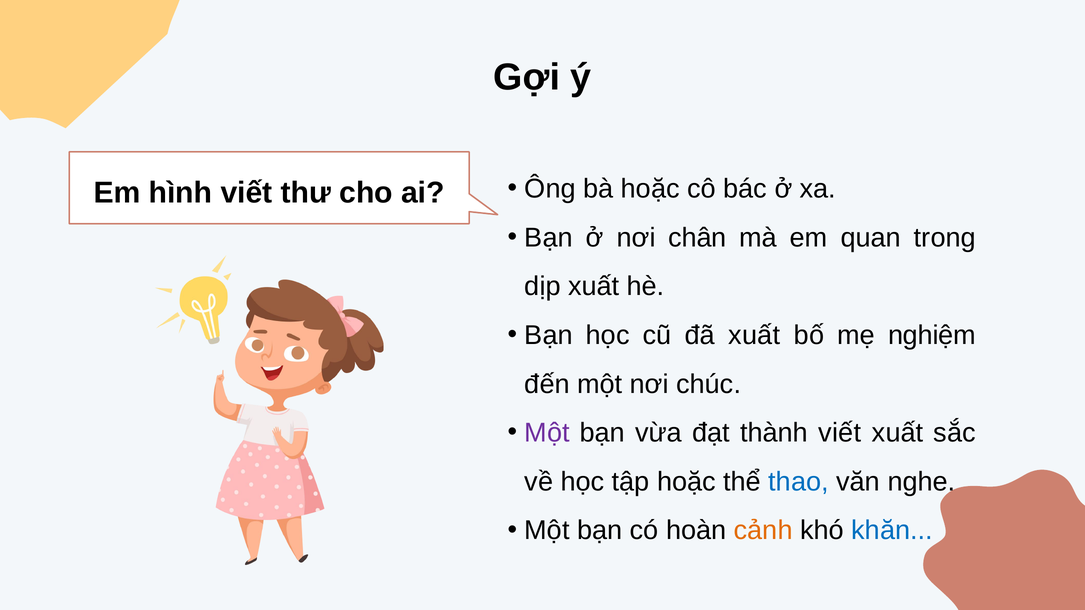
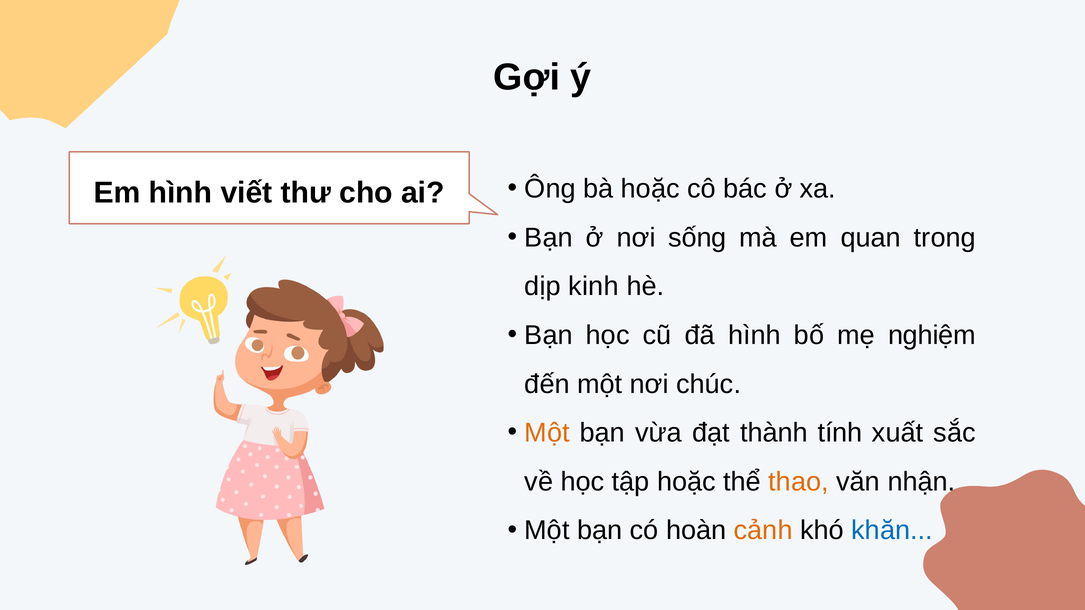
chân: chân -> sống (697, 238)
dịp xuất: xuất -> kinh (594, 287)
đã xuất: xuất -> hình (754, 335)
Một colour: purple -> orange (547, 433)
thành viết: viết -> tính (840, 433)
thao colour: blue -> orange (799, 482)
nghe: nghe -> nhận (921, 482)
